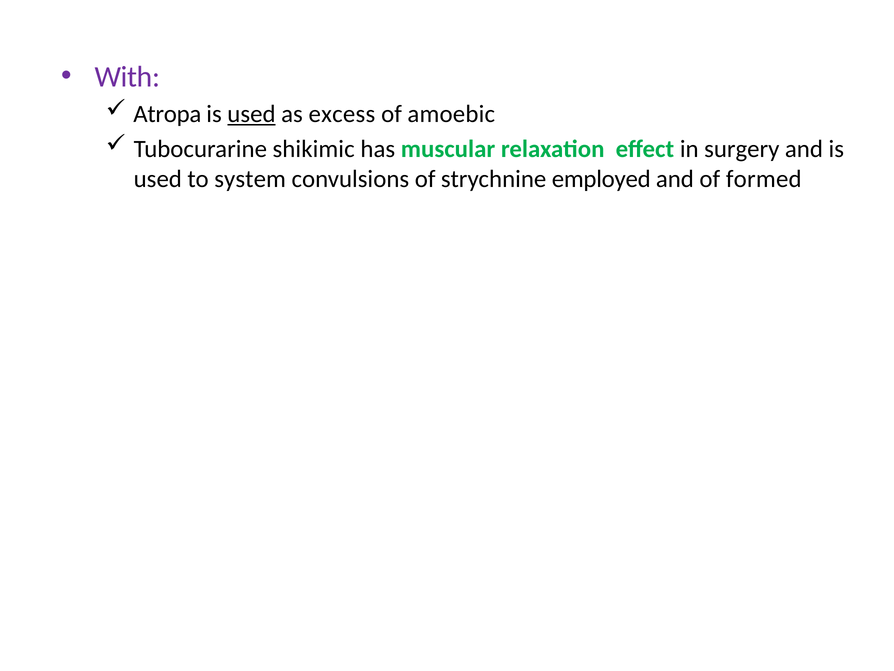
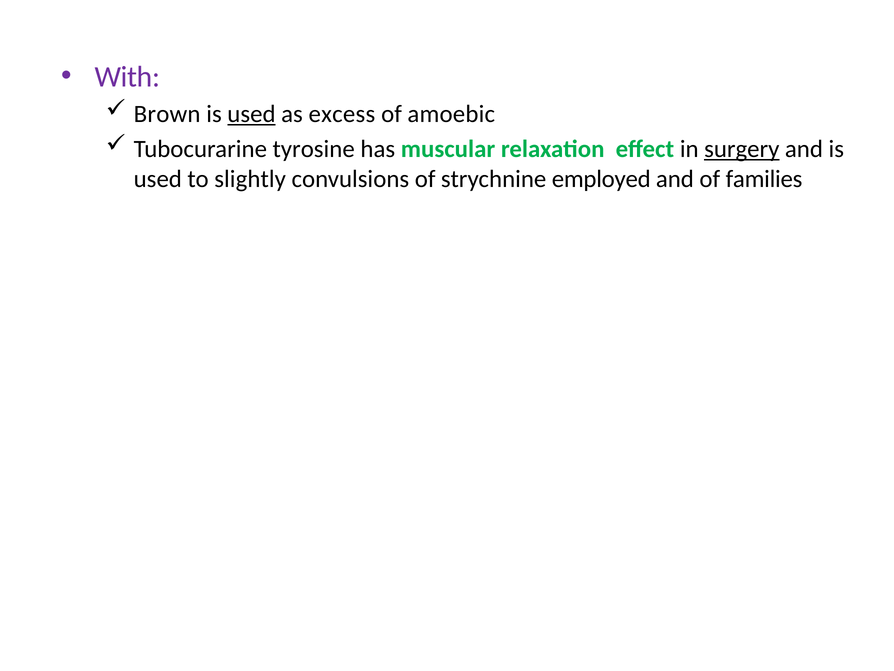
Atropa: Atropa -> Brown (167, 114)
shikimic: shikimic -> tyrosine (314, 149)
surgery underline: none -> present (742, 149)
system: system -> slightly (250, 179)
formed: formed -> families (764, 179)
